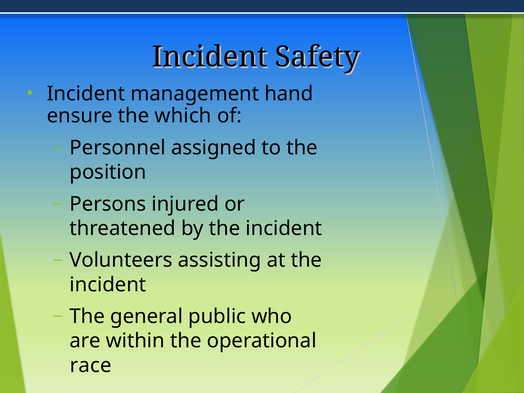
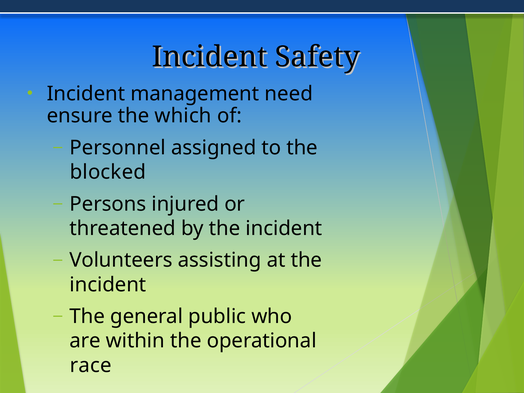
hand: hand -> need (289, 94)
position: position -> blocked (108, 172)
